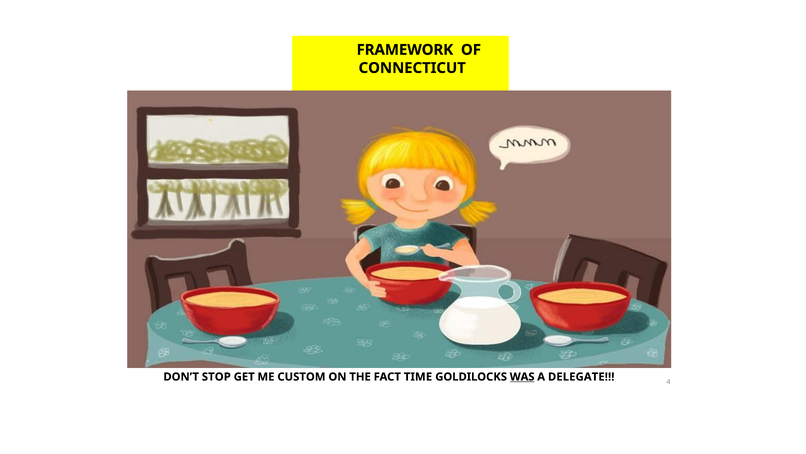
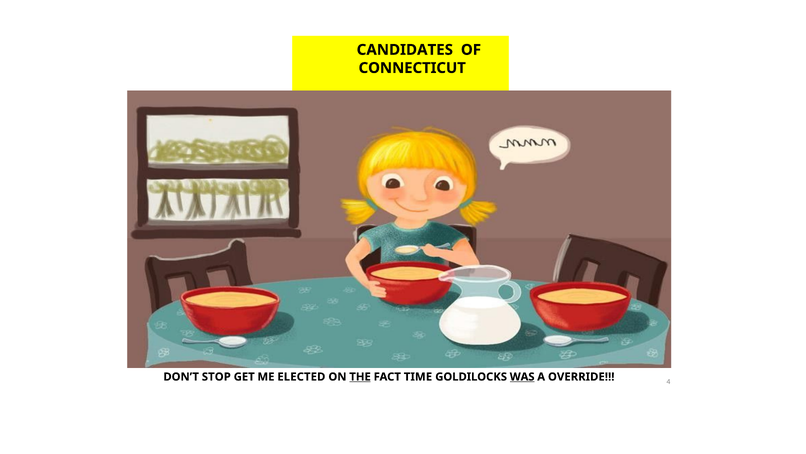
FRAMEWORK: FRAMEWORK -> CANDIDATES (405, 50)
CUSTOM: CUSTOM -> ELECTED (301, 376)
THE underline: none -> present (360, 376)
DELEGATE: DELEGATE -> OVERRIDE (581, 376)
